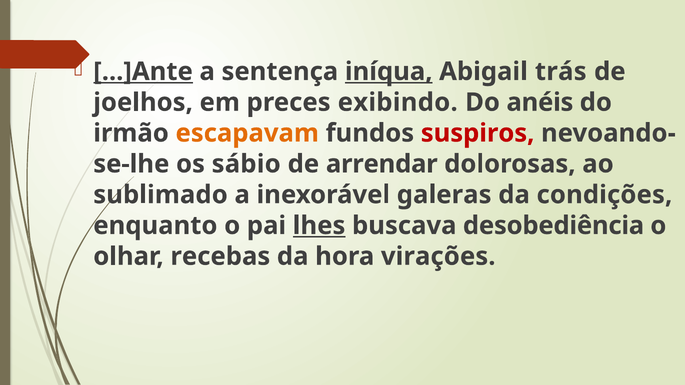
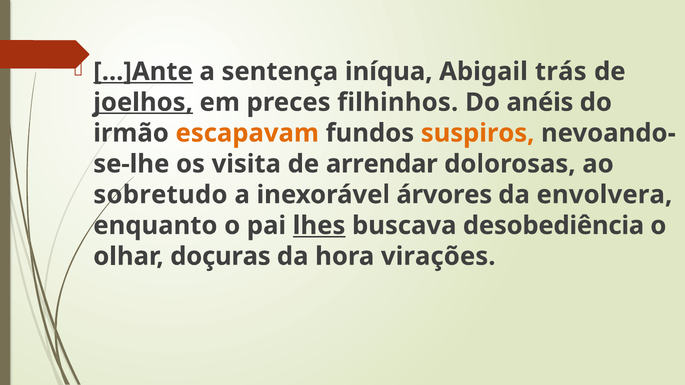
iníqua underline: present -> none (389, 72)
joelhos underline: none -> present (143, 102)
exibindo: exibindo -> filhinhos (398, 102)
suspiros colour: red -> orange (478, 133)
sábio: sábio -> visita (246, 164)
sublimado: sublimado -> sobretudo (160, 195)
galeras: galeras -> árvores (444, 195)
condições: condições -> envolvera (604, 195)
recebas: recebas -> doçuras (220, 257)
